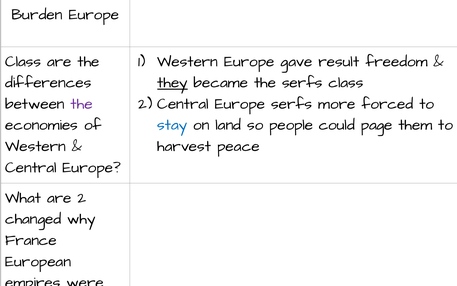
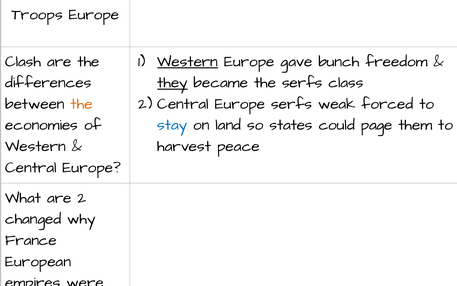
Burden: Burden -> Troops (37, 14)
Class: Class -> Clash (23, 61)
Western underline: none -> present (188, 61)
result: result -> bunch (339, 61)
the colour: purple -> orange (82, 104)
serfs more: more -> weak (337, 104)
people: people -> states (291, 125)
